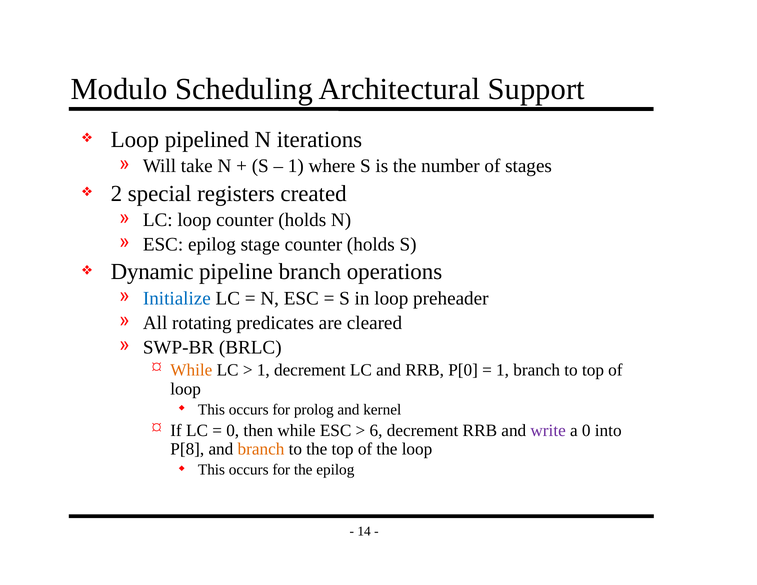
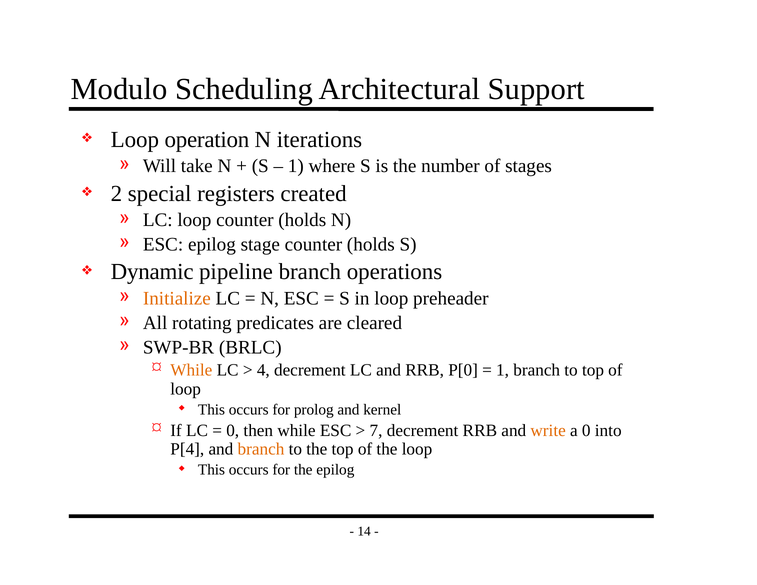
pipelined: pipelined -> operation (207, 140)
Initialize colour: blue -> orange (177, 298)
1: 1 -> 4 (263, 370)
6: 6 -> 7 (376, 430)
write colour: purple -> orange (548, 430)
P[8: P[8 -> P[4 (187, 449)
